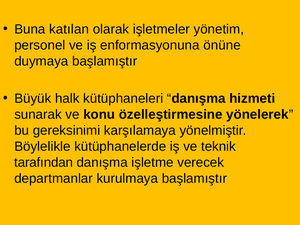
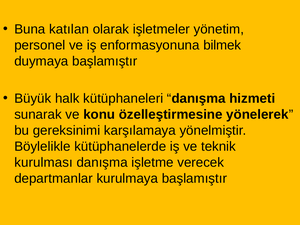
önüne: önüne -> bilmek (222, 45)
tarafından: tarafından -> kurulması (43, 162)
